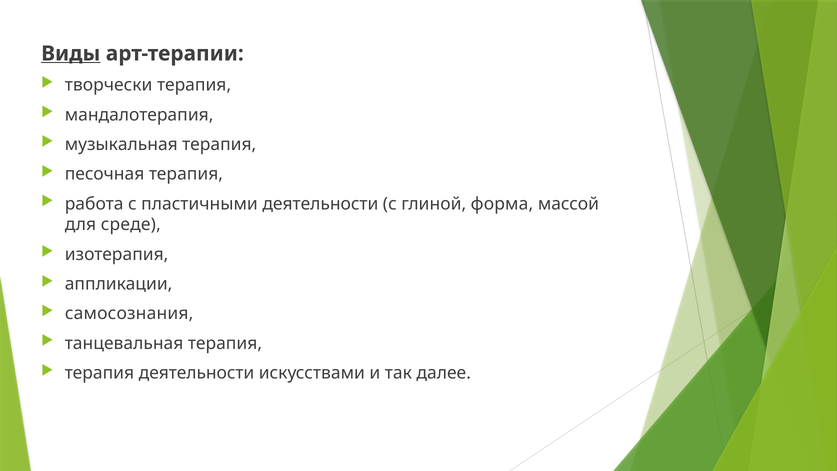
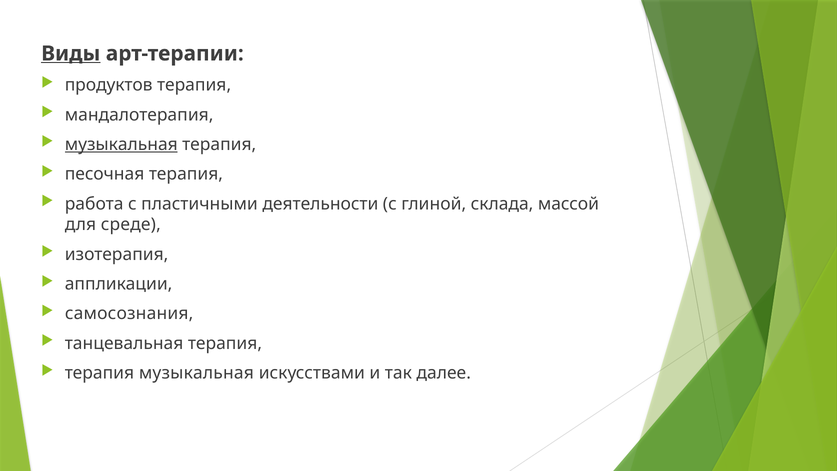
творчески: творчески -> продуктов (109, 85)
музыкальная underline: none -> present (121, 144)
форма: форма -> склада (502, 204)
терапия деятельности: деятельности -> музыкальная (196, 373)
